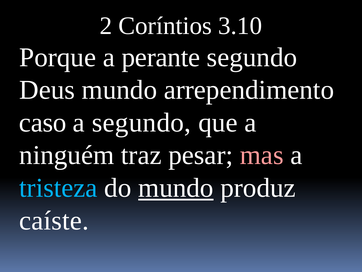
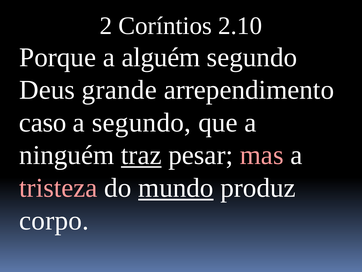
3.10: 3.10 -> 2.10 (240, 26)
perante: perante -> alguém (161, 57)
Deus mundo: mundo -> grande (119, 90)
traz underline: none -> present (141, 155)
tristeza colour: light blue -> pink (58, 188)
caíste: caíste -> corpo (54, 220)
